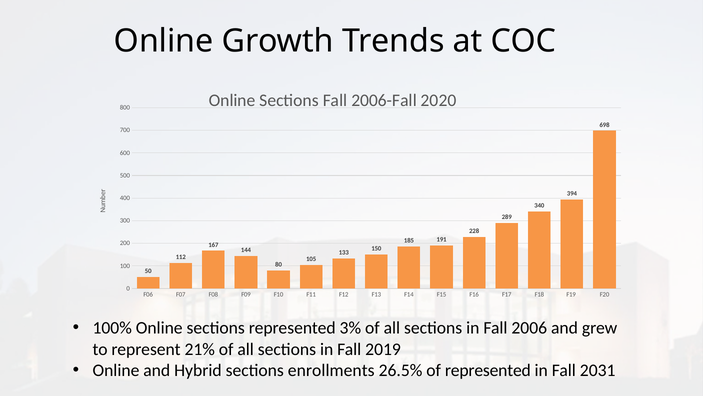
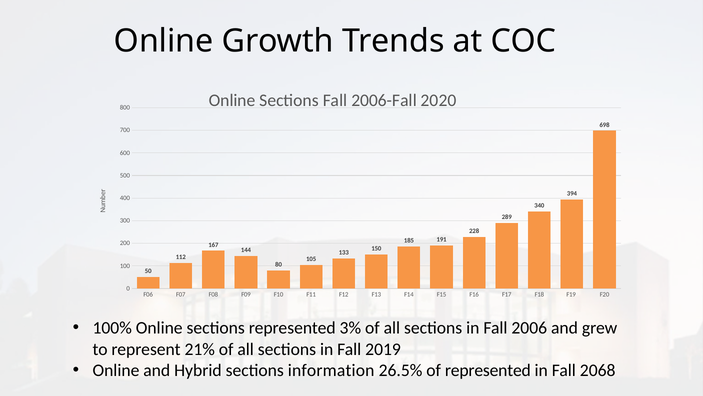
enrollments: enrollments -> information (331, 370)
2031: 2031 -> 2068 (598, 370)
